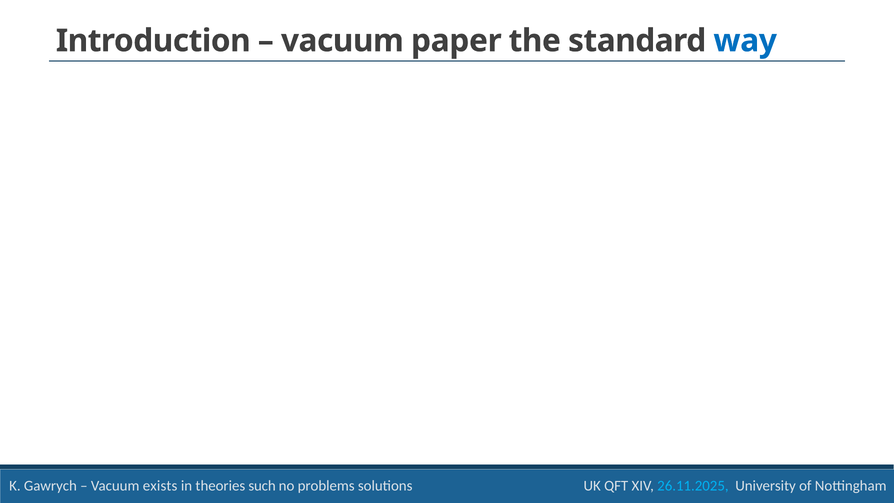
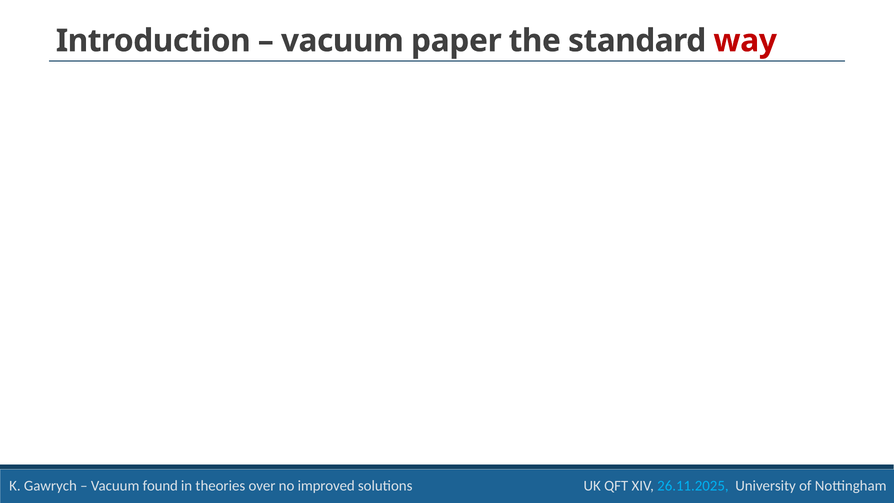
way colour: blue -> red (745, 41)
exists: exists -> found (160, 486)
such: such -> over (262, 486)
problems: problems -> improved (326, 486)
